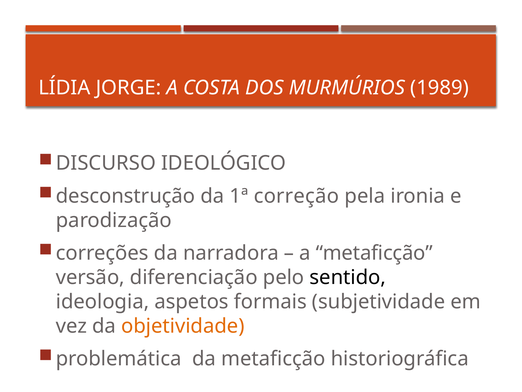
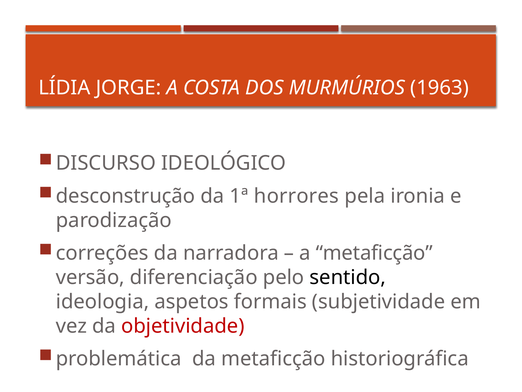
1989: 1989 -> 1963 (440, 88)
correção: correção -> horrores (296, 196)
objetividade colour: orange -> red (183, 326)
